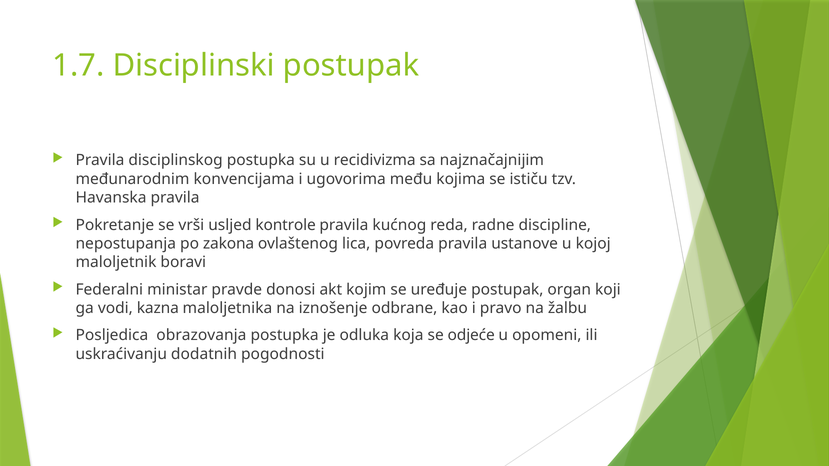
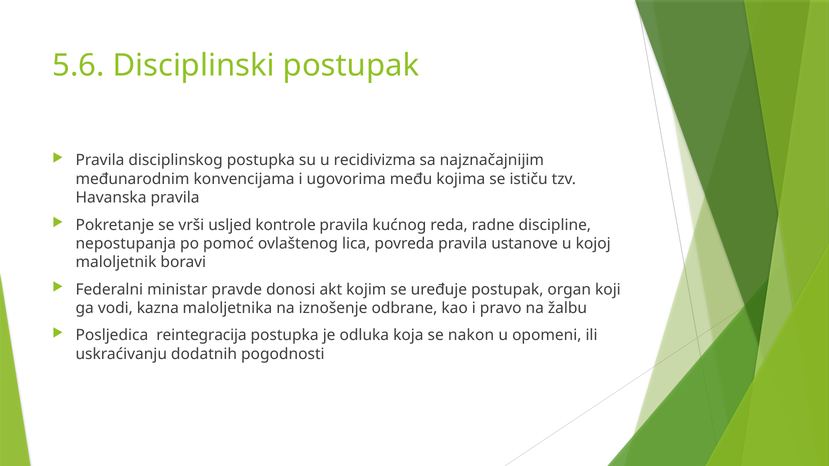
1.7: 1.7 -> 5.6 (78, 65)
zakona: zakona -> pomoć (228, 244)
obrazovanja: obrazovanja -> reintegracija (201, 336)
odjeće: odjeće -> nakon (471, 336)
